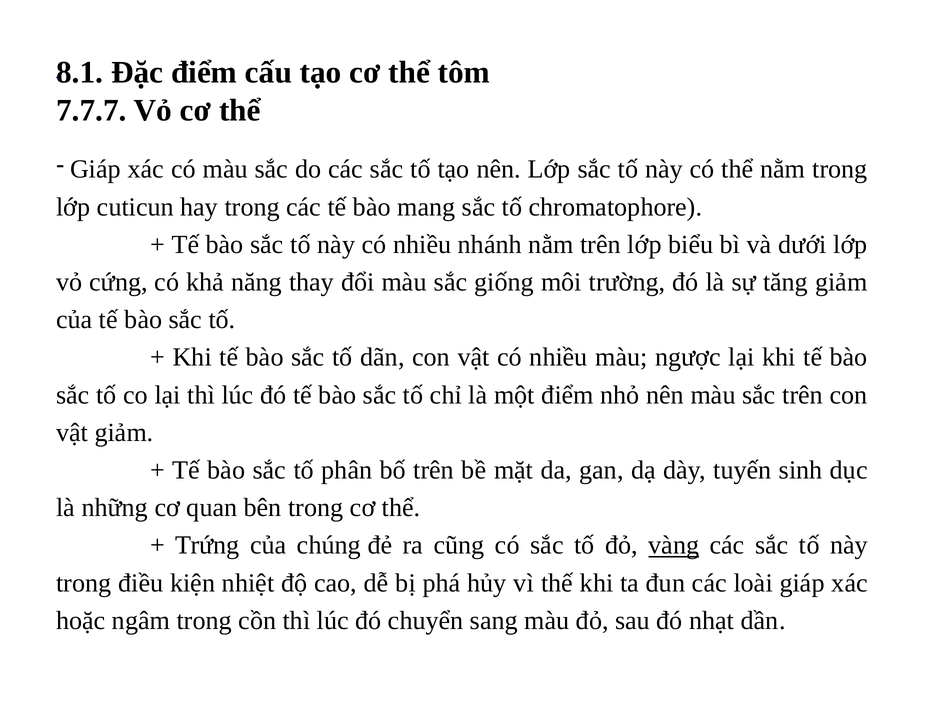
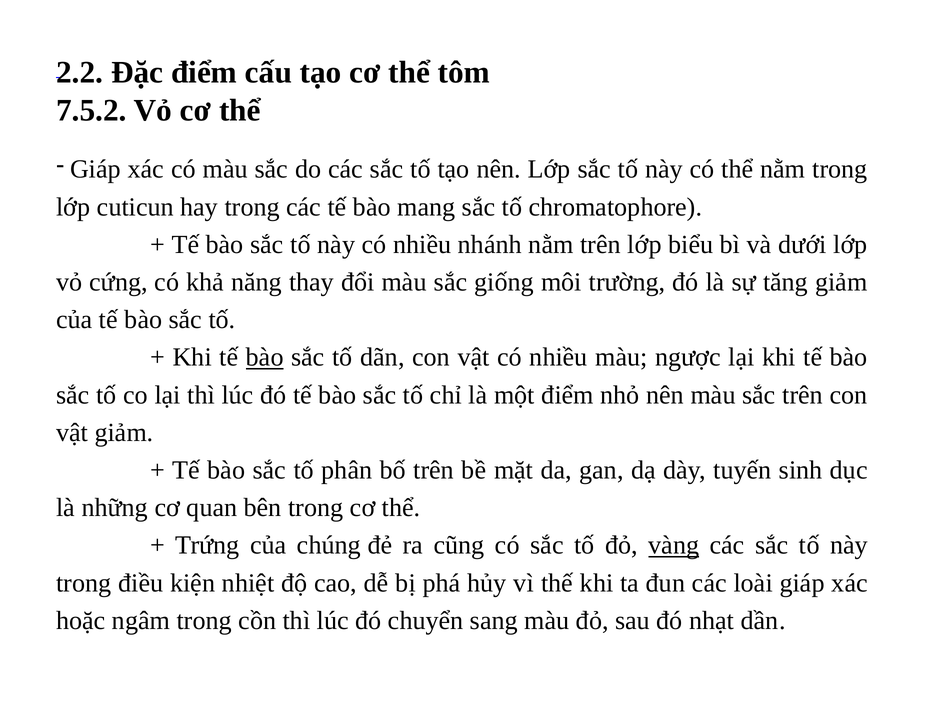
8.1: 8.1 -> 2.2 (80, 73)
7.7.7: 7.7.7 -> 7.5.2 (91, 110)
bào underline: none -> present (265, 357)
